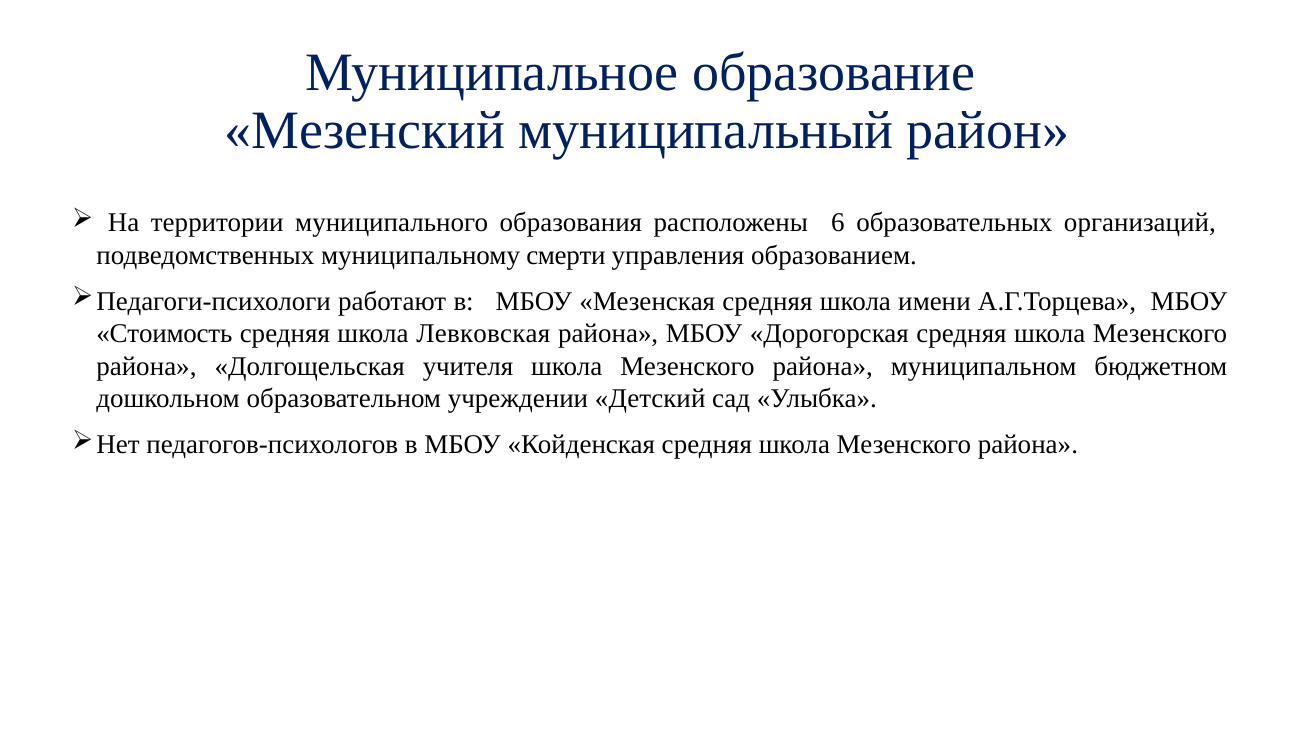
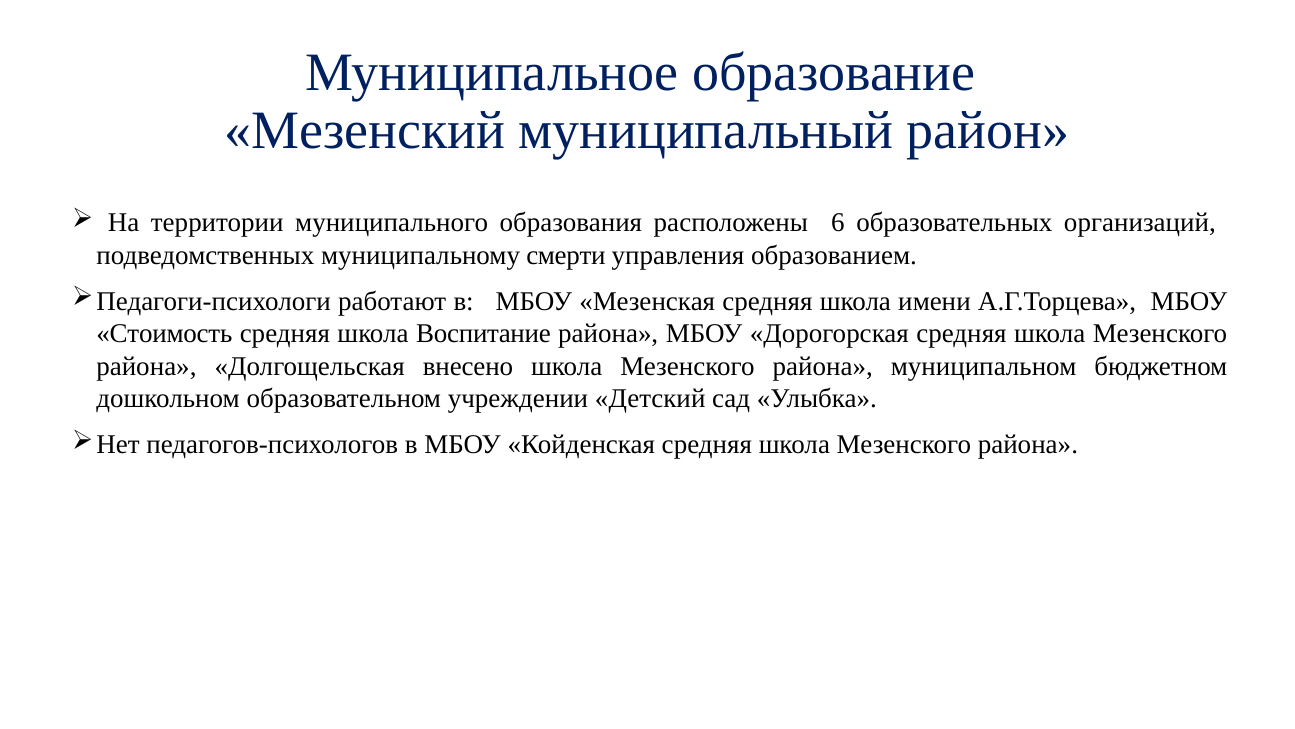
Левковская: Левковская -> Воспитание (483, 334)
учителя: учителя -> внесено (468, 366)
